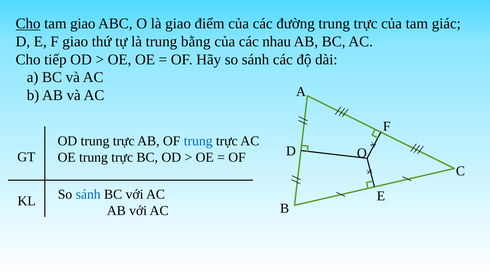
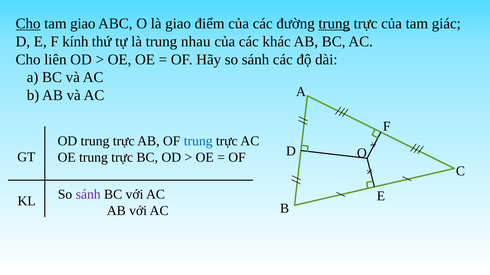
trung underline: none -> present (334, 24)
F giao: giao -> kính (75, 42)
bằng: bằng -> nhau (196, 42)
nhau: nhau -> khác (277, 42)
tiếp: tiếp -> liên (55, 60)
sánh colour: blue -> purple (88, 195)
